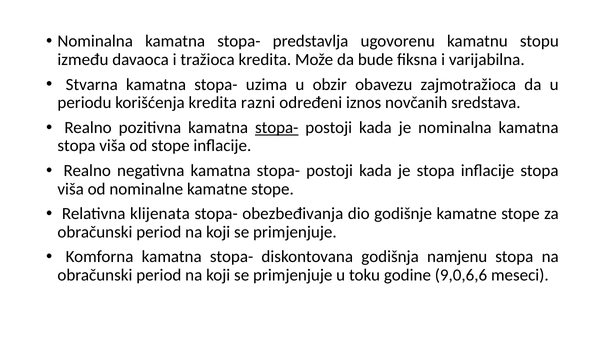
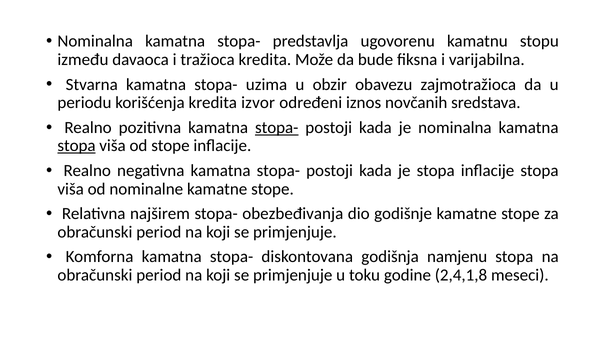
razni: razni -> izvor (258, 103)
stopa underline: none -> present (77, 146)
klijenata: klijenata -> najširem (160, 214)
9,0,6,6: 9,0,6,6 -> 2,4,1,8 (461, 275)
